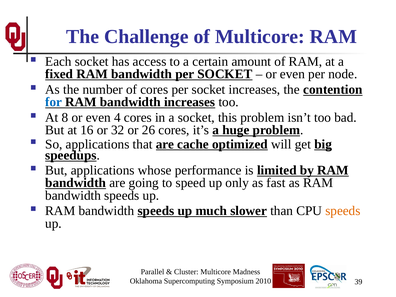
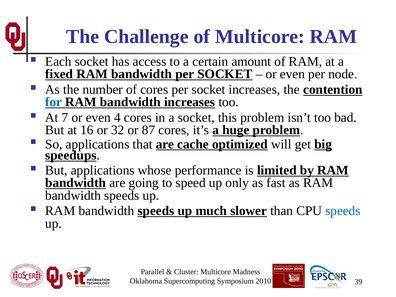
8: 8 -> 7 (65, 117)
26: 26 -> 87 (149, 130)
speeds colour: orange -> blue (343, 211)
